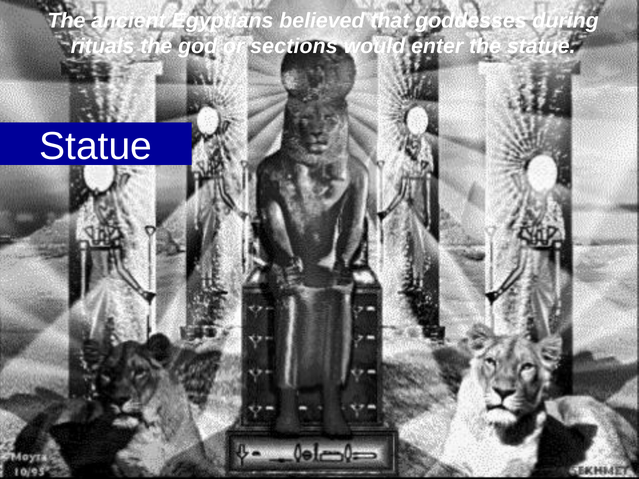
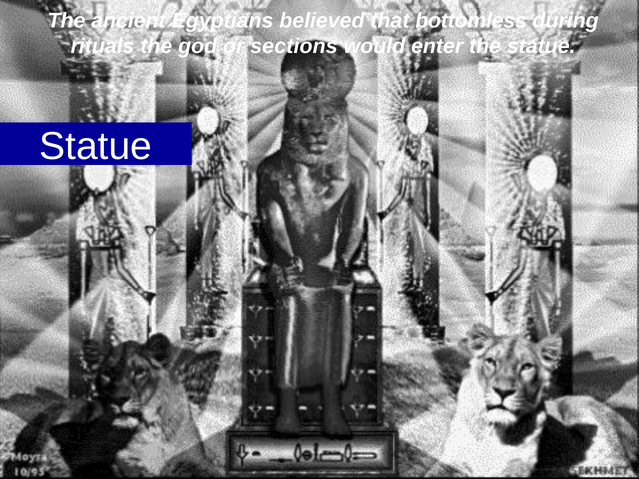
goddesses: goddesses -> bottomless (471, 21)
